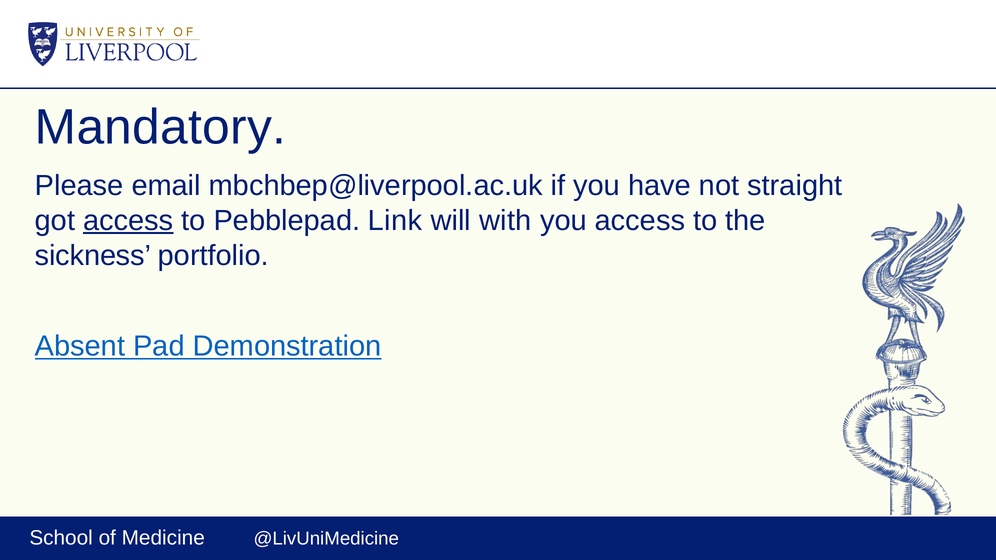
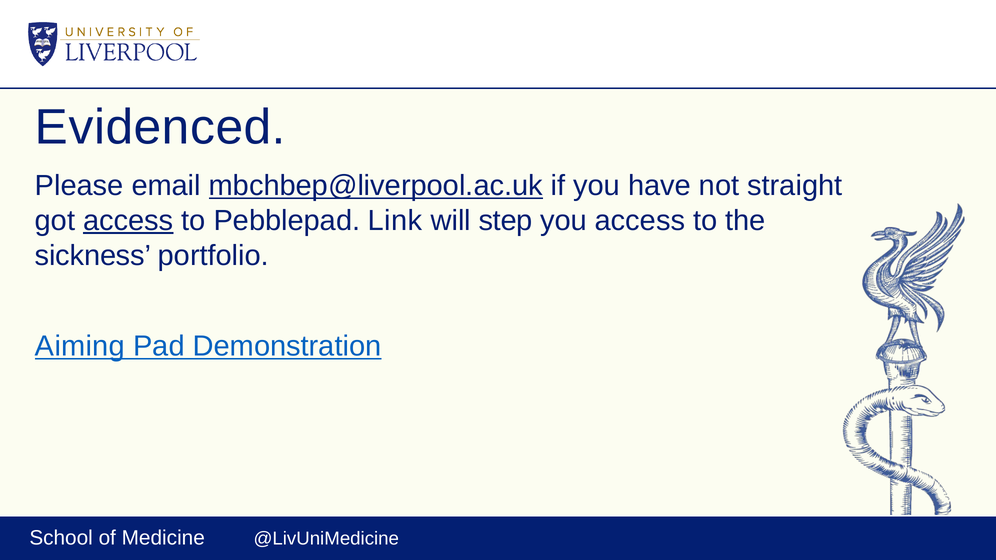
Mandatory: Mandatory -> Evidenced (160, 128)
mbchbep@liverpool.ac.uk underline: none -> present (376, 186)
with: with -> step (506, 221)
Absent: Absent -> Aiming (80, 346)
